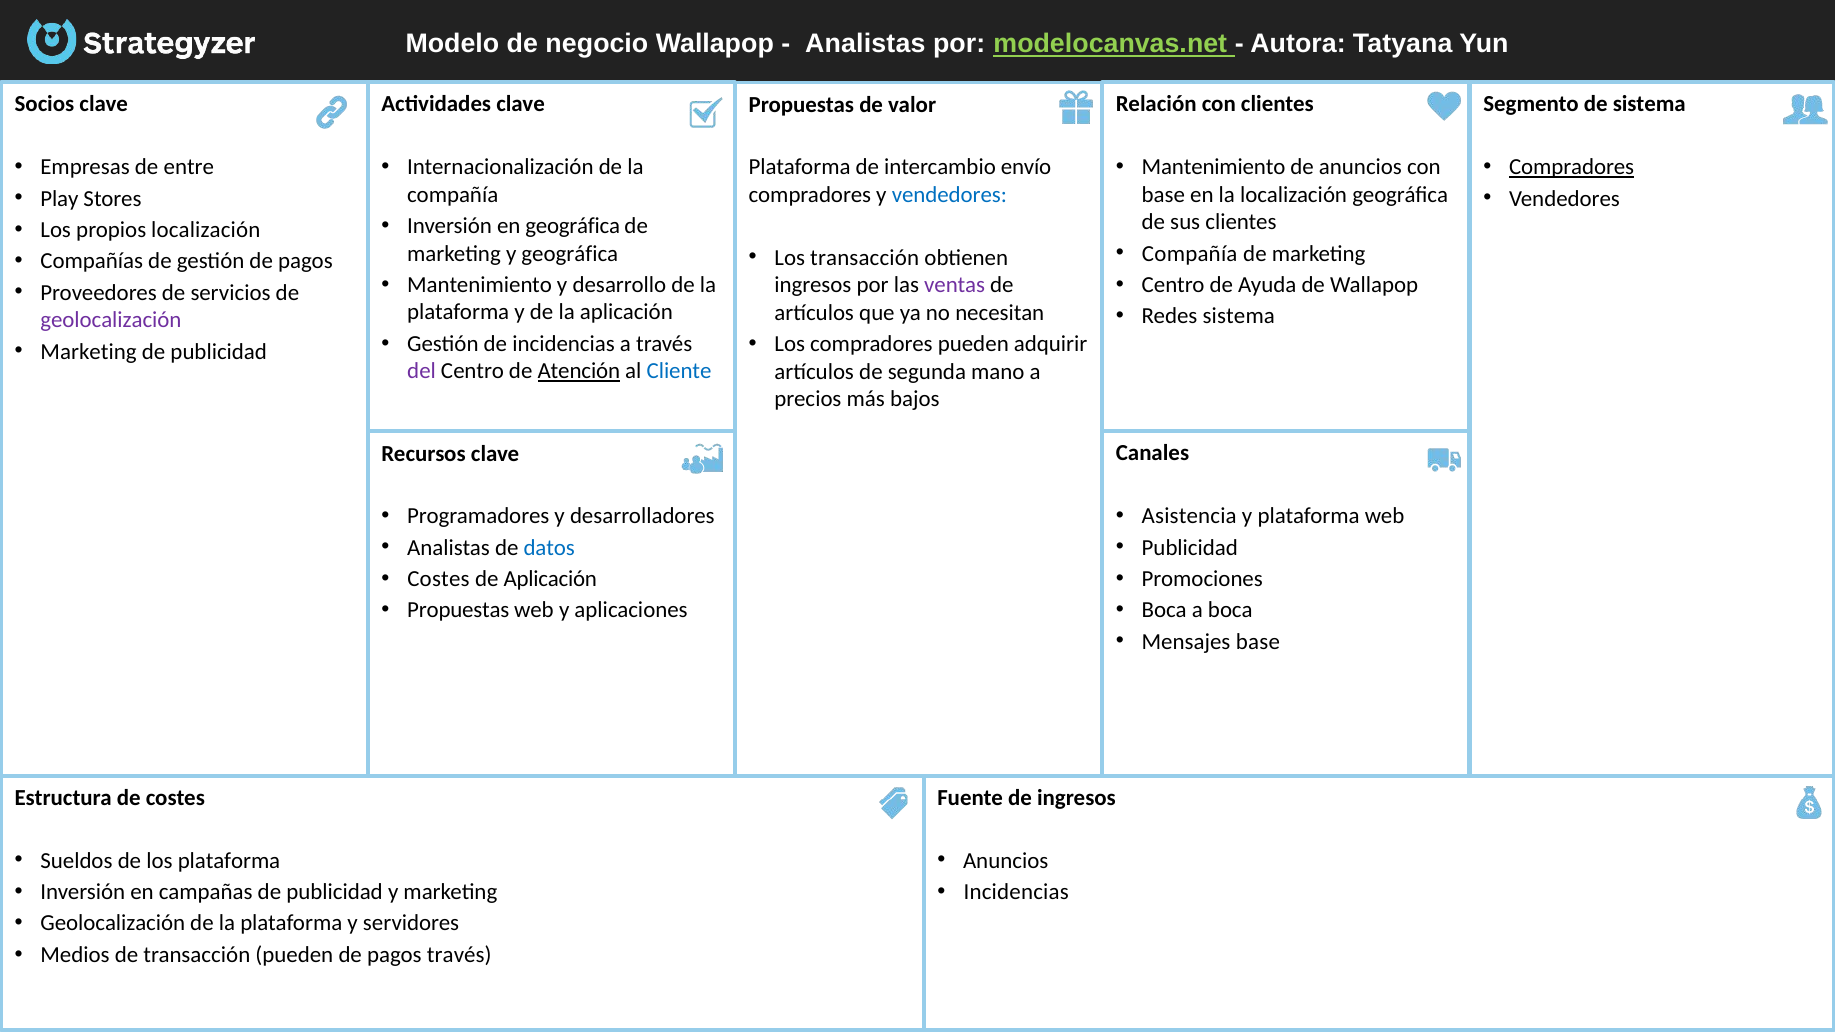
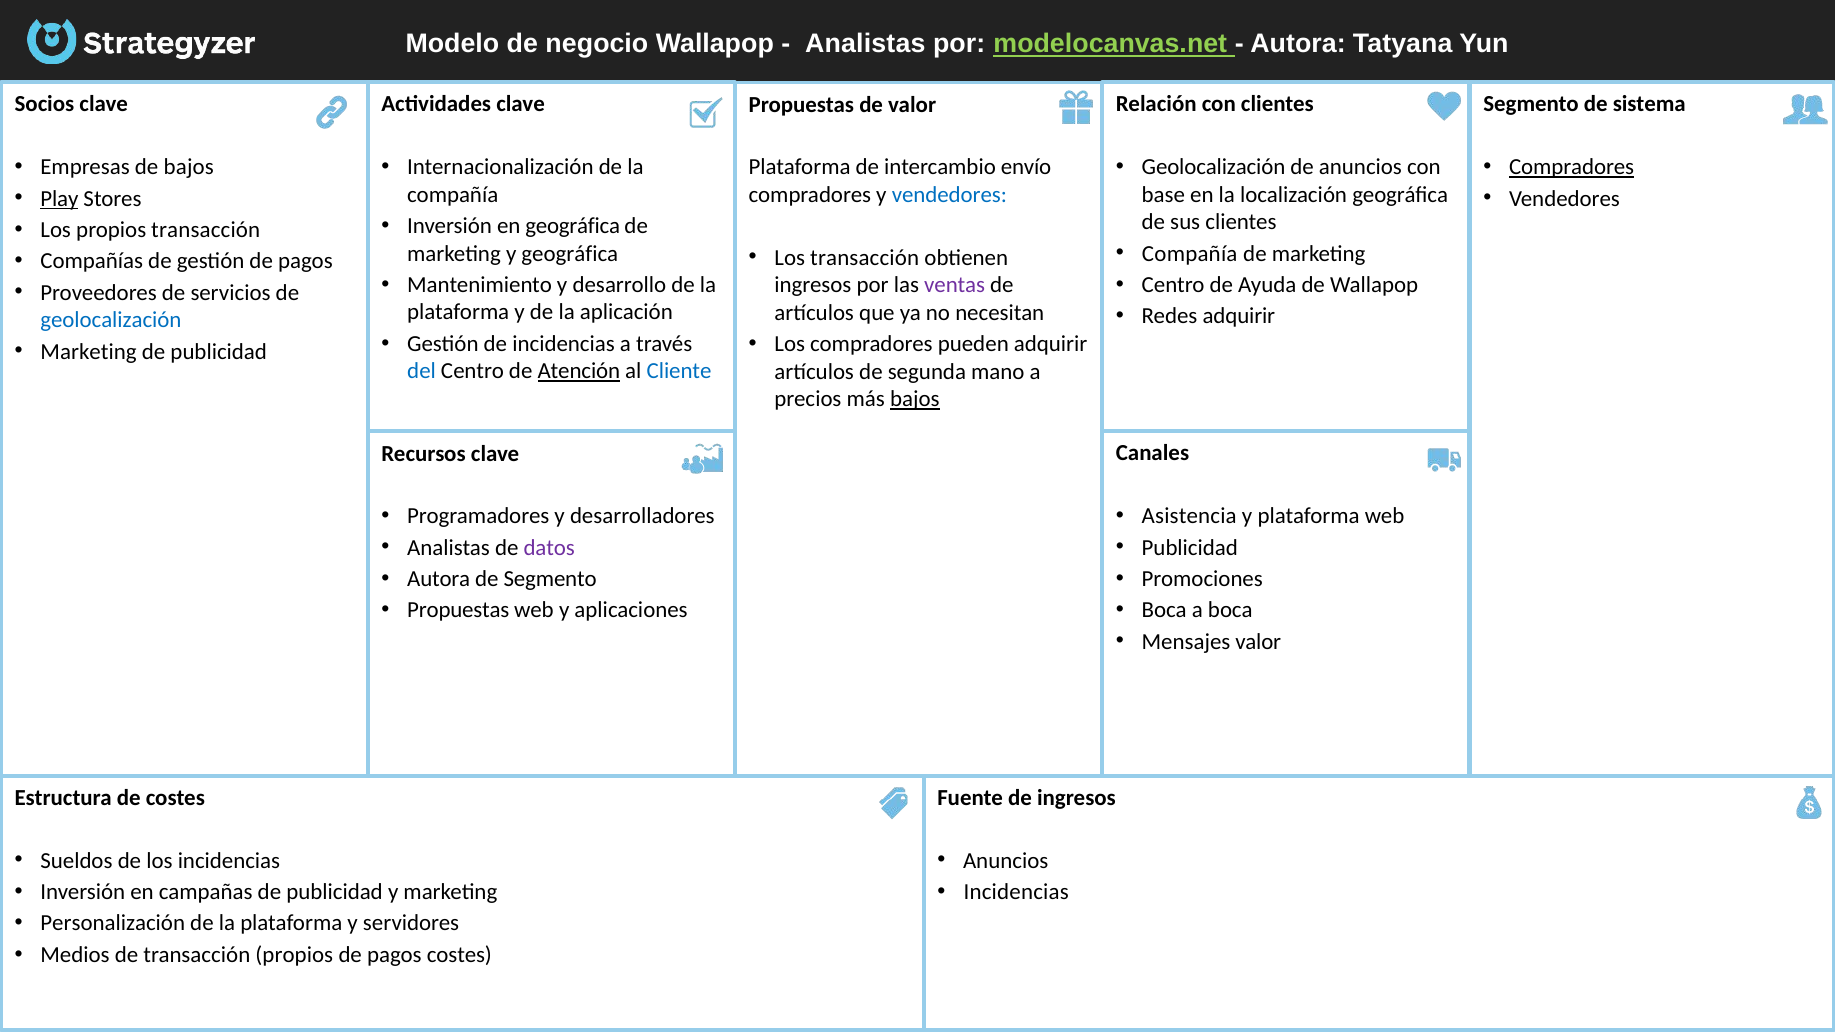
de entre: entre -> bajos (189, 167)
Mantenimiento: Mantenimiento -> Geolocalización (1214, 167)
Play underline: none -> present (59, 198)
propios localización: localización -> transacción (206, 230)
Redes sistema: sistema -> adquirir (1239, 316)
geolocalización colour: purple -> blue (111, 320)
del colour: purple -> blue (422, 371)
bajos underline: none -> present (915, 399)
datos colour: blue -> purple (549, 548)
Costes: Costes -> Autora (439, 579)
de Aplicación: Aplicación -> Segmento (550, 579)
Mensajes base: base -> valor (1258, 642)
los plataforma: plataforma -> incidencias (229, 861)
Geolocalización: Geolocalización -> Personalización (113, 924)
transacción pueden: pueden -> propios (294, 955)
pagos través: través -> costes (459, 955)
